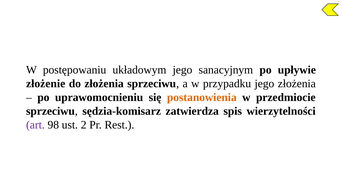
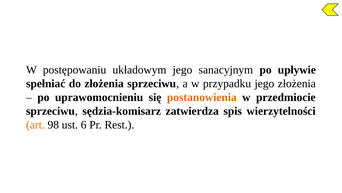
złożenie: złożenie -> spełniać (46, 83)
art colour: purple -> orange (35, 124)
2: 2 -> 6 (84, 124)
